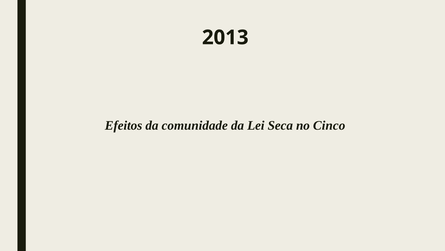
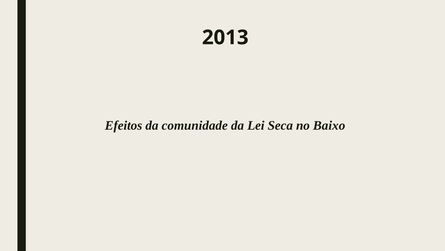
Cinco: Cinco -> Baixo (329, 125)
